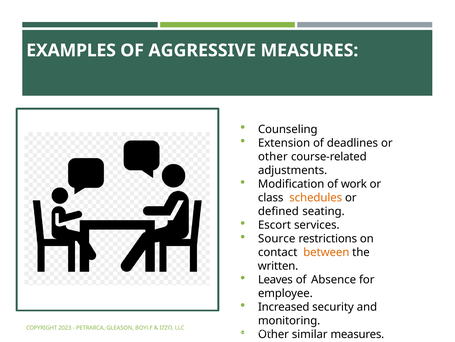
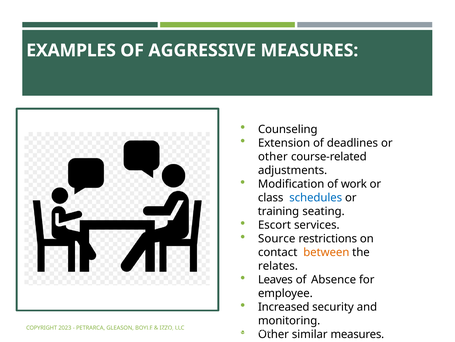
schedules colour: orange -> blue (316, 197)
defined: defined -> training (278, 211)
written: written -> relates (278, 265)
